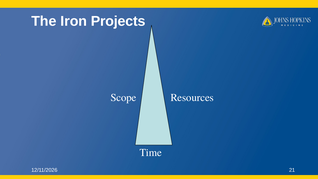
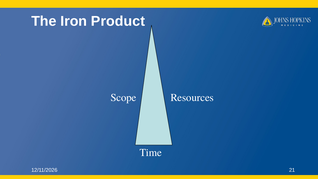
Projects: Projects -> Product (118, 21)
